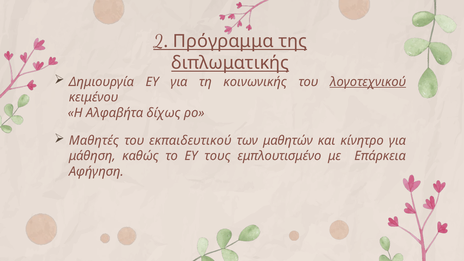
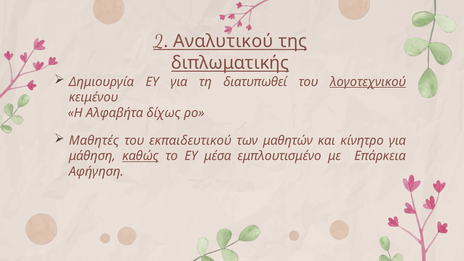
Πρόγραμμα: Πρόγραμμα -> Αναλυτικού (223, 41)
κοινωνικής: κοινωνικής -> διατυπωθεί (255, 82)
καθώς underline: none -> present (141, 156)
τους: τους -> μέσα (218, 156)
